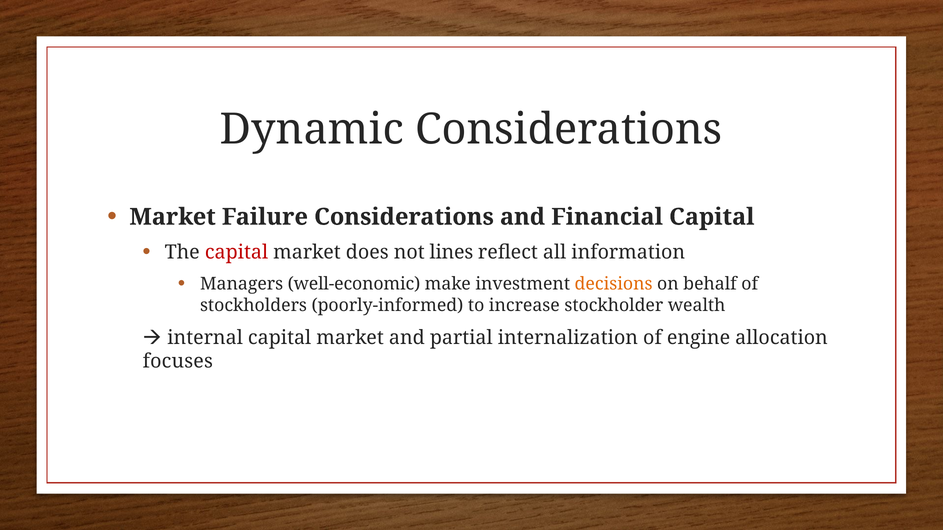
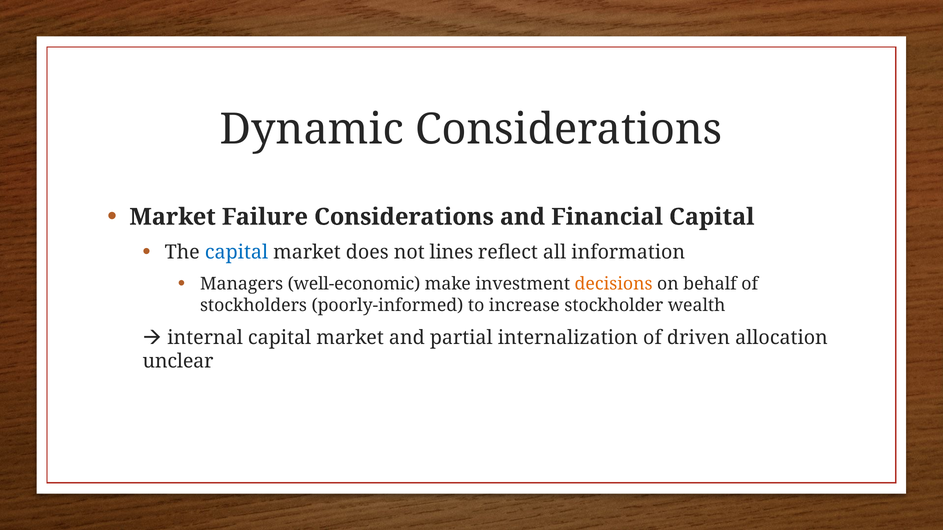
capital colour: red -> blue (237, 253)
engine: engine -> driven (698, 338)
focuses: focuses -> unclear (178, 362)
